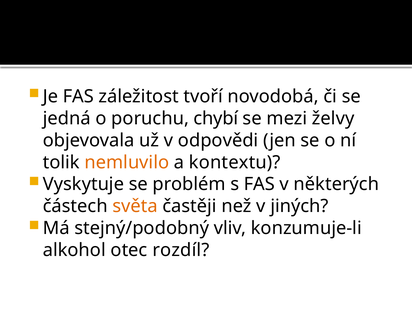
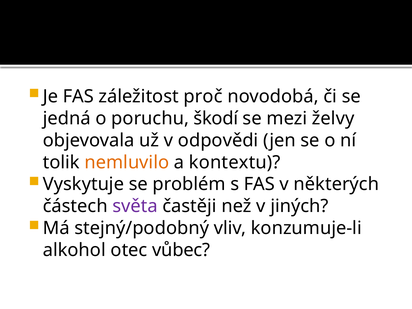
tvoří: tvoří -> proč (203, 96)
chybí: chybí -> škodí (216, 118)
světa colour: orange -> purple (135, 206)
rozdíl: rozdíl -> vůbec (181, 250)
